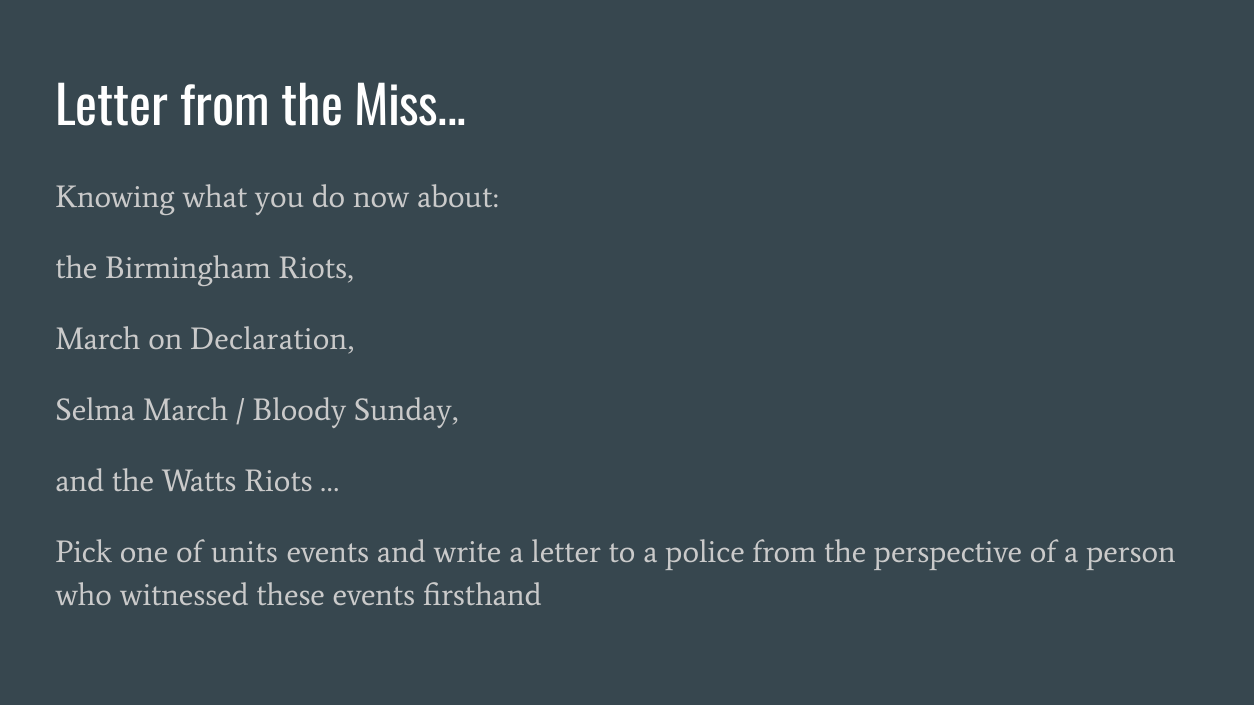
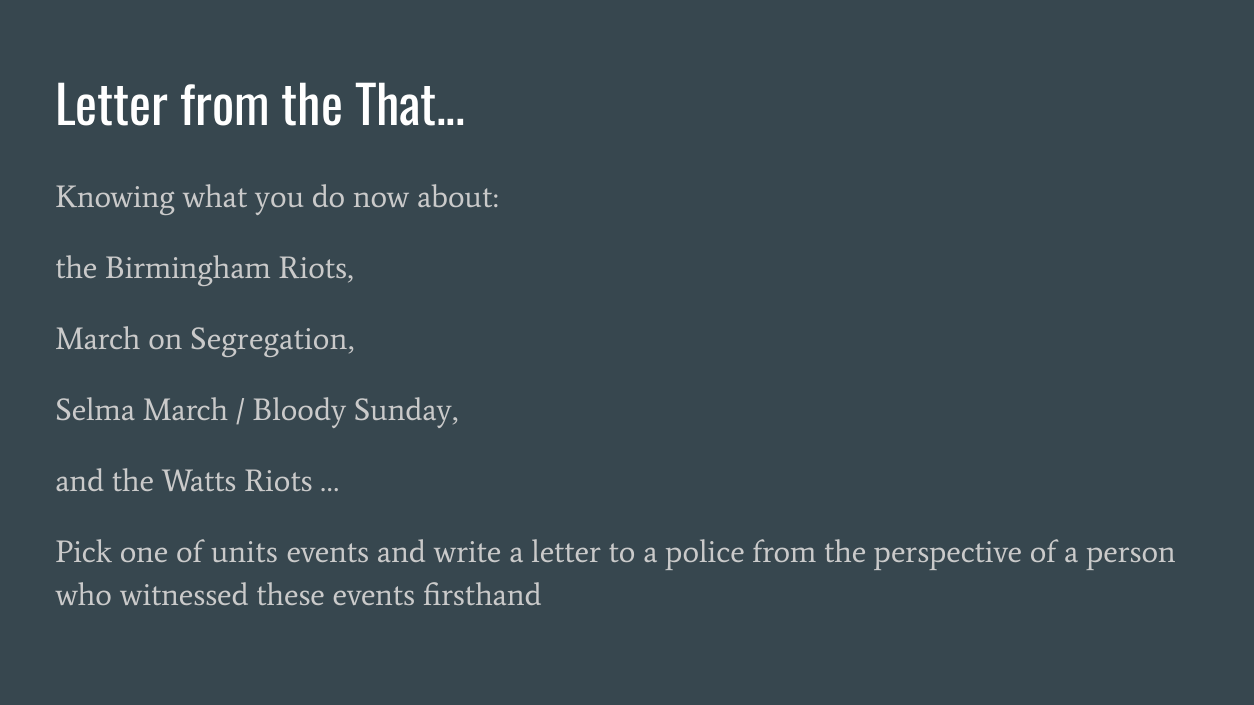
Miss: Miss -> That (410, 109)
Declaration: Declaration -> Segregation (272, 339)
